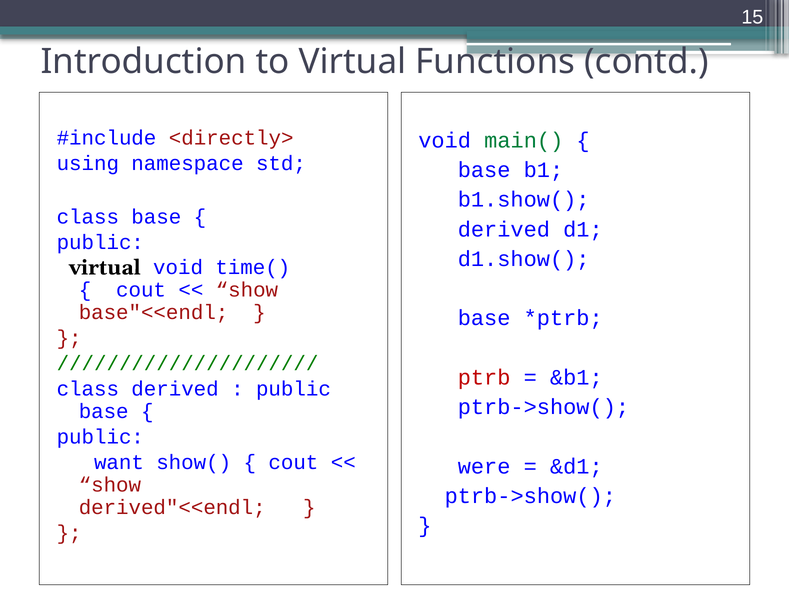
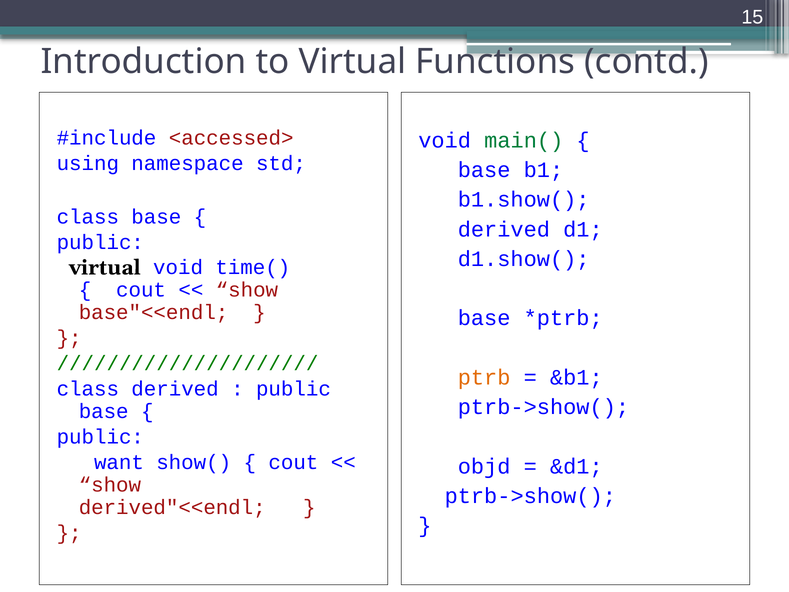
<directly>: <directly> -> <accessed> (231, 138)
ptrb colour: red -> orange (484, 377)
were: were -> objd (484, 466)
